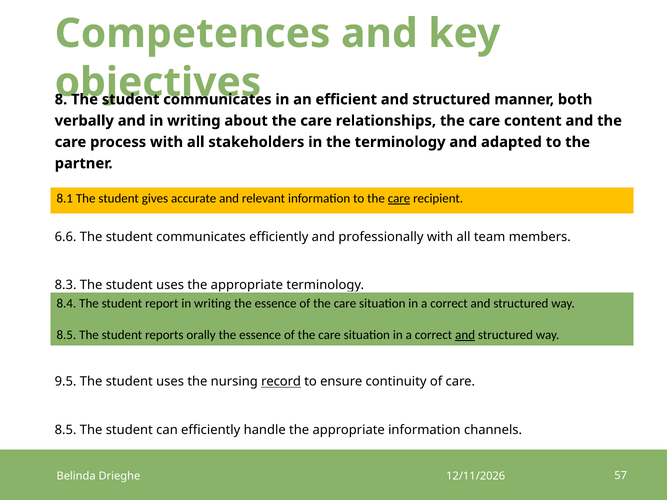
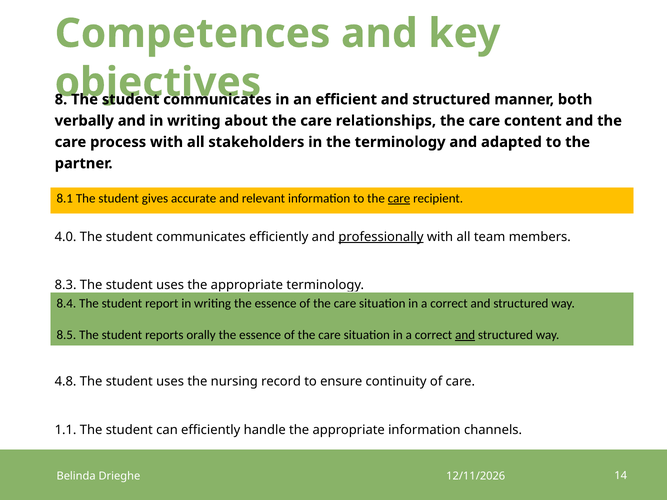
6.6: 6.6 -> 4.0 (66, 237)
professionally underline: none -> present (381, 237)
9.5: 9.5 -> 4.8 (66, 382)
record underline: present -> none (281, 382)
8.5: 8.5 -> 1.1 (66, 430)
57: 57 -> 14 (621, 476)
